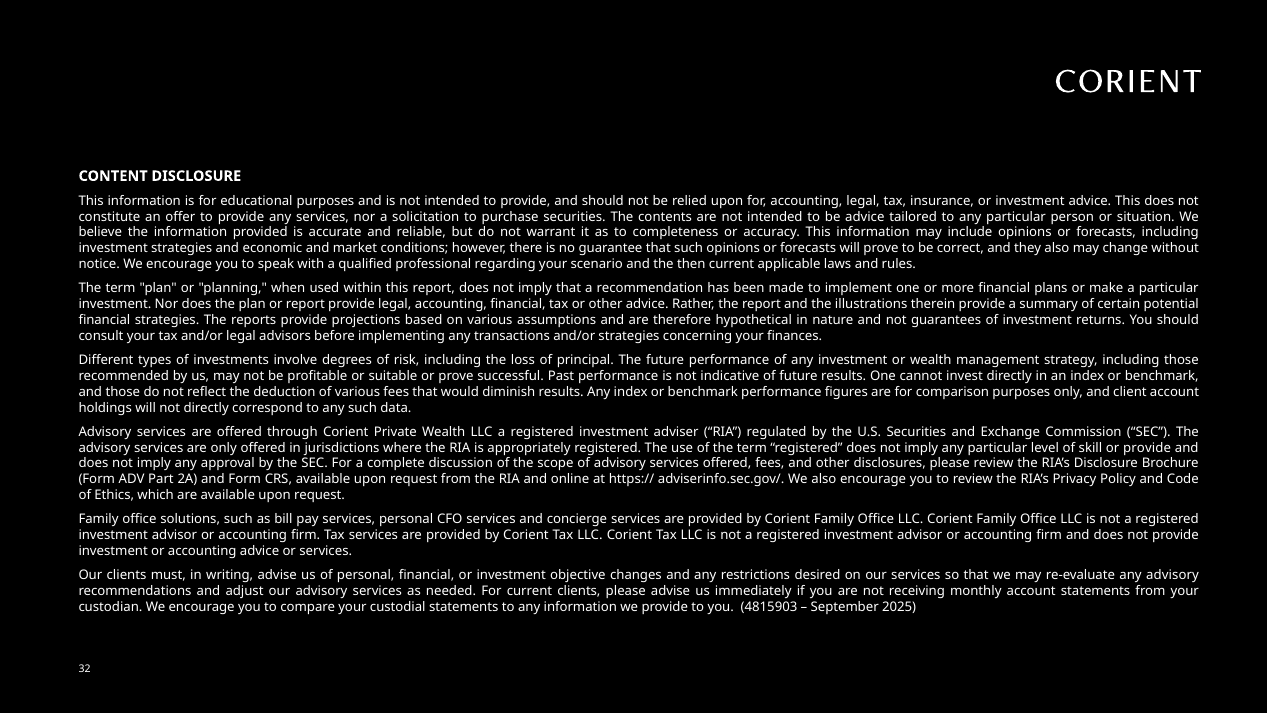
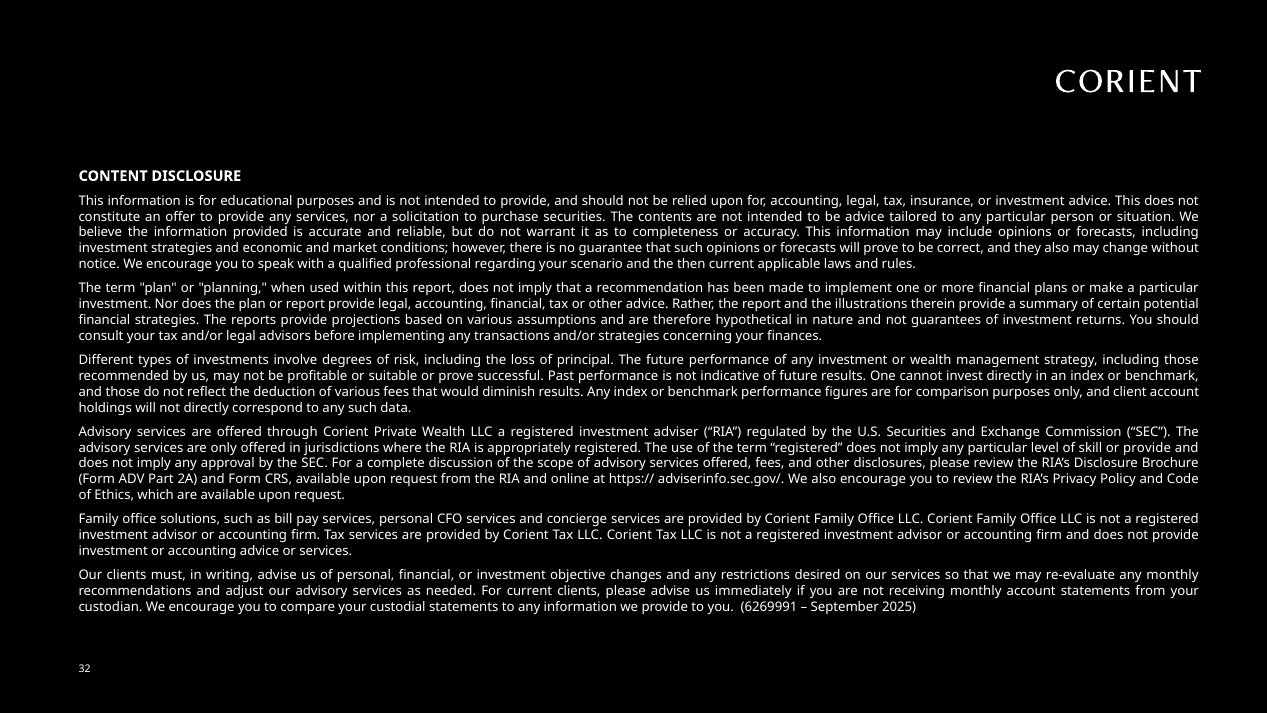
any advisory: advisory -> monthly (1172, 575)
4815903: 4815903 -> 6269991 (769, 607)
